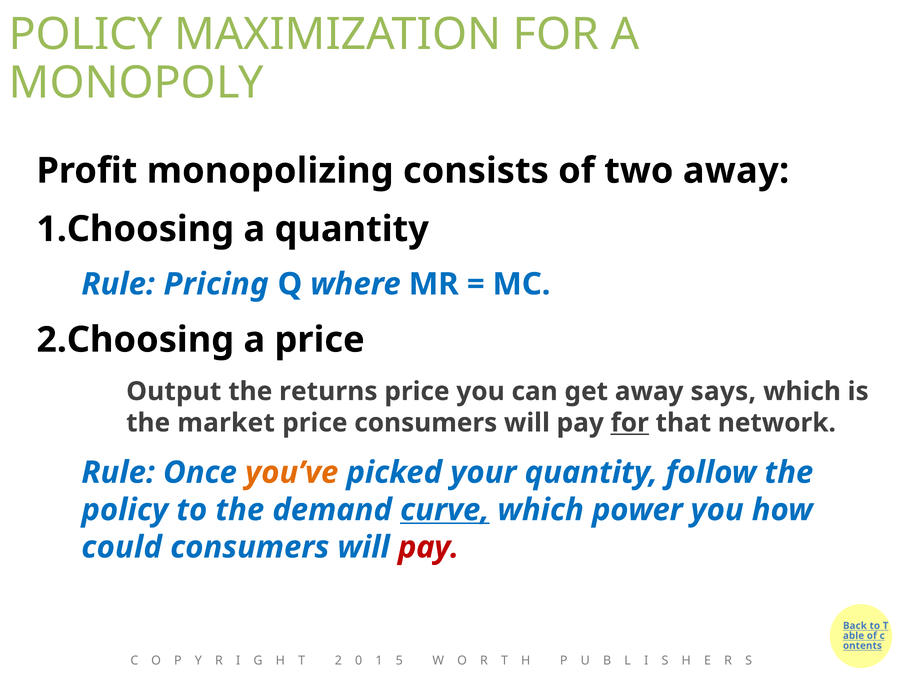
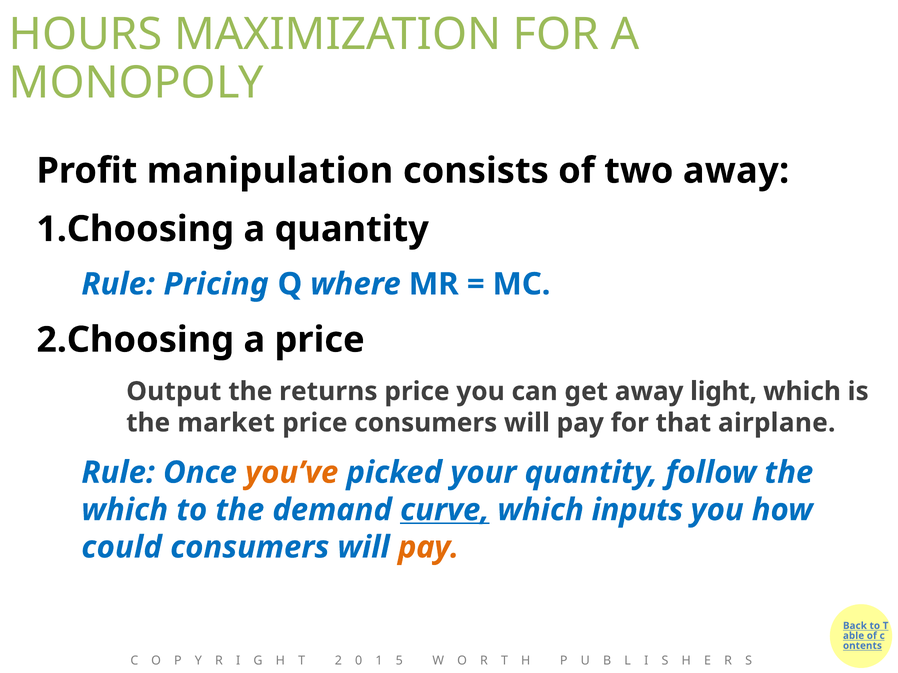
POLICY: POLICY -> HOURS (86, 35)
monopolizing: monopolizing -> manipulation (270, 171)
says: says -> light (724, 392)
for underline: present -> none (630, 423)
network: network -> airplane (777, 423)
policy: policy -> which (125, 510)
power: power -> inputs (637, 510)
pay colour: red -> orange (428, 548)
